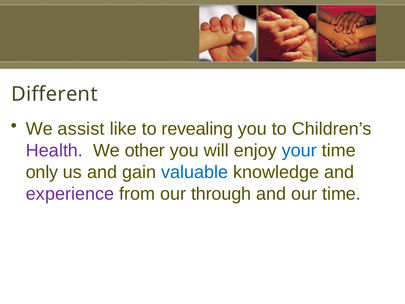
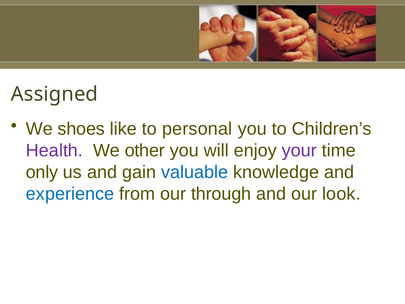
Different: Different -> Assigned (54, 94)
assist: assist -> shoes (81, 129)
revealing: revealing -> personal (197, 129)
your colour: blue -> purple (299, 150)
experience colour: purple -> blue (70, 194)
our time: time -> look (341, 194)
